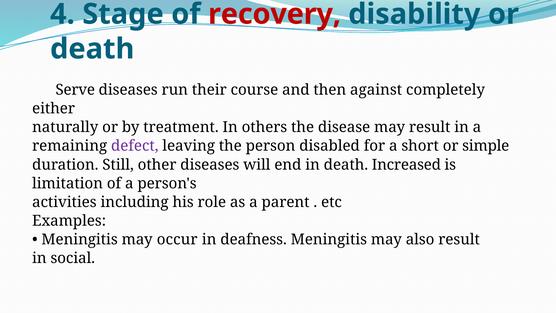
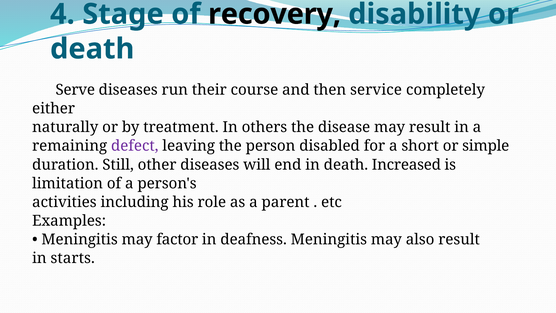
recovery colour: red -> black (275, 14)
against: against -> service (376, 90)
occur: occur -> factor (177, 239)
social: social -> starts (73, 258)
